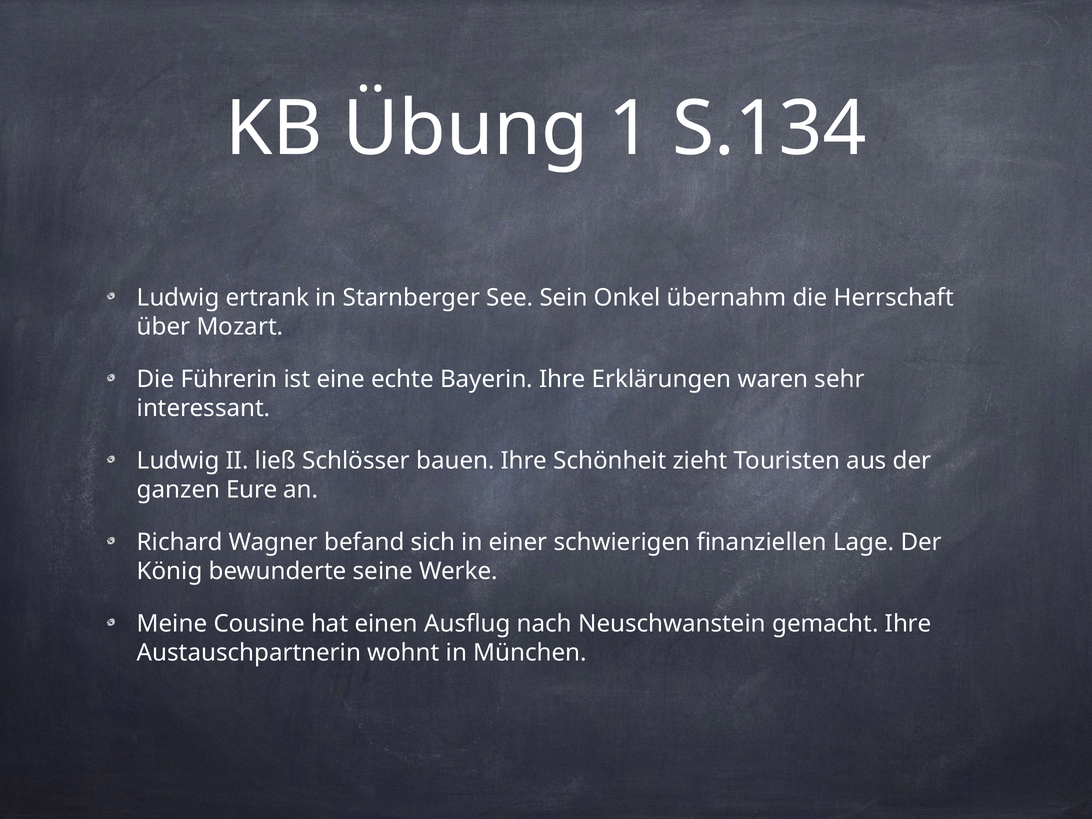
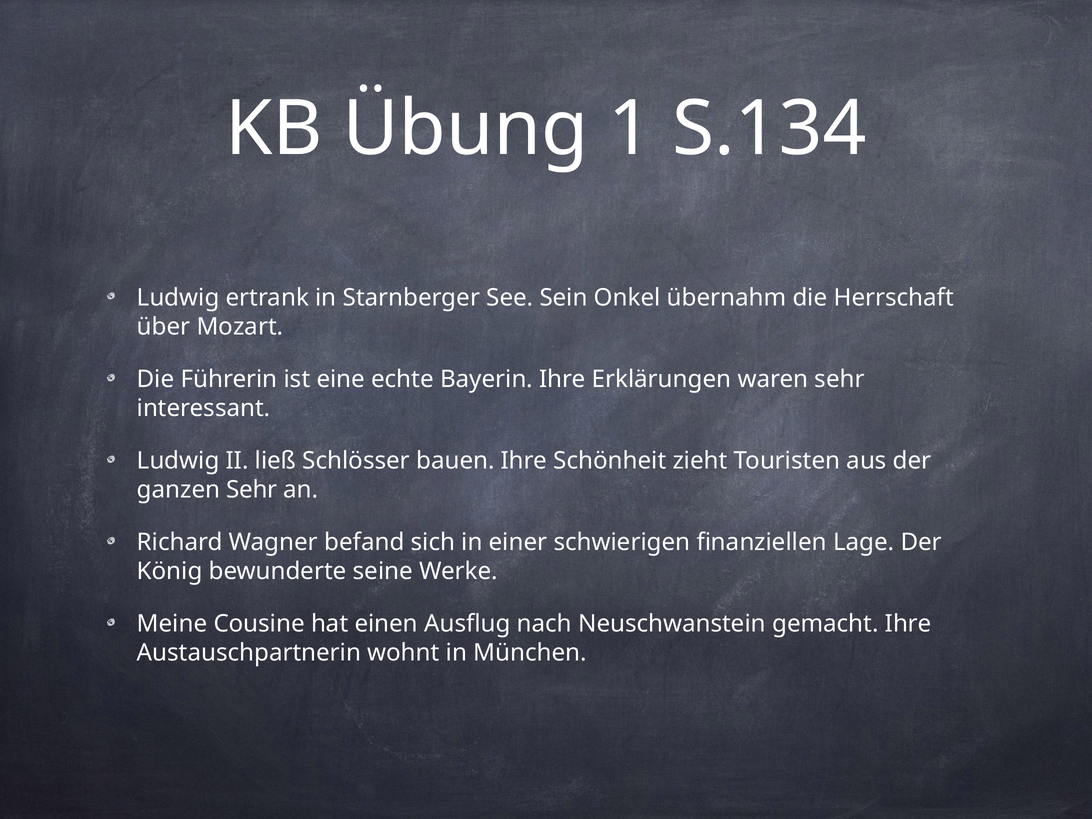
ganzen Eure: Eure -> Sehr (252, 490)
